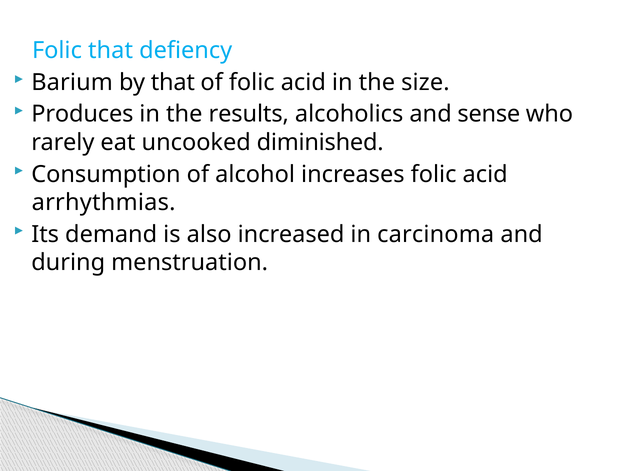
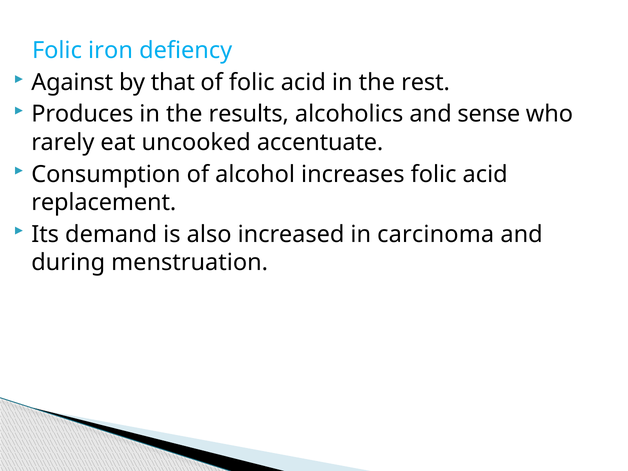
Folic that: that -> iron (111, 51)
Barium: Barium -> Against (72, 82)
size: size -> rest (426, 82)
diminished: diminished -> accentuate (320, 142)
arrhythmias: arrhythmias -> replacement (104, 203)
